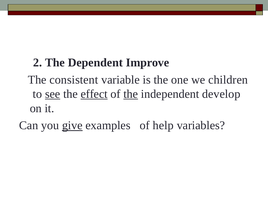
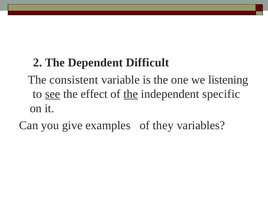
Improve: Improve -> Difficult (147, 63)
children: children -> listening (228, 80)
effect underline: present -> none (94, 94)
develop: develop -> specific (221, 94)
give underline: present -> none (72, 125)
help: help -> they (163, 125)
